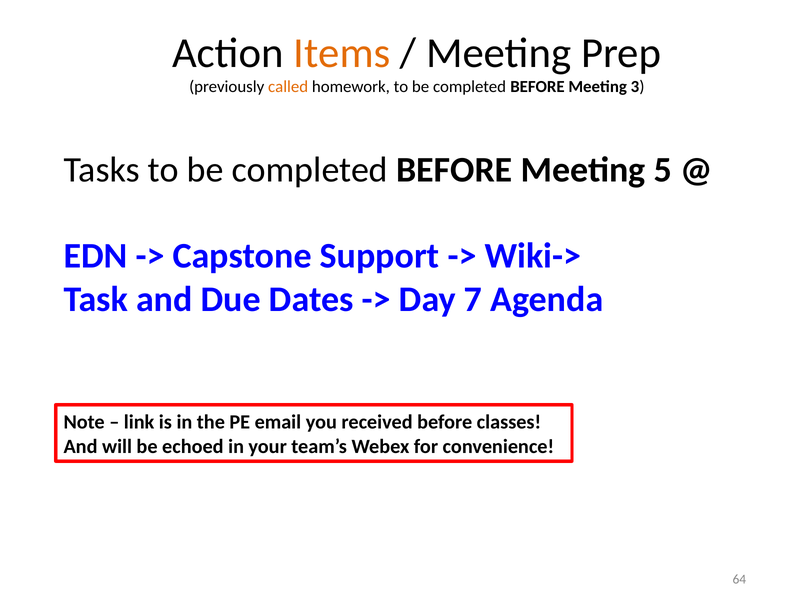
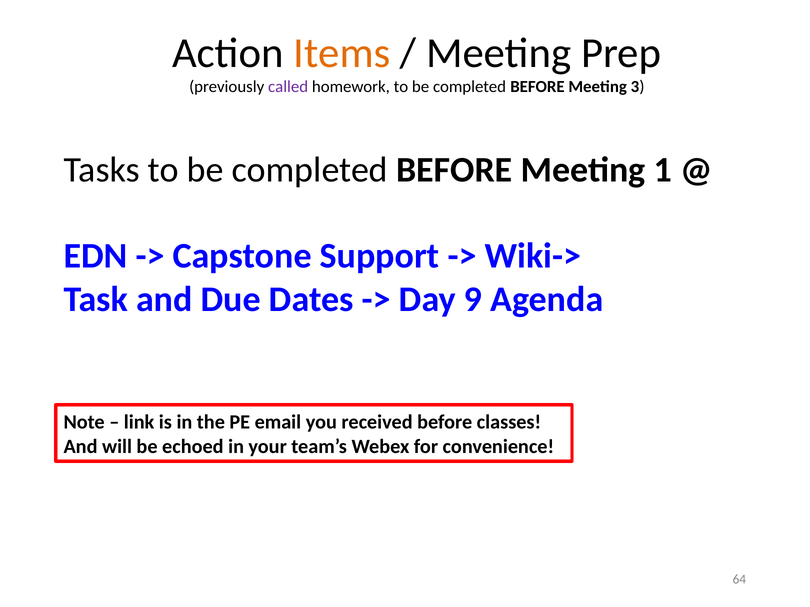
called colour: orange -> purple (288, 87)
5: 5 -> 1 (663, 170)
7: 7 -> 9 (473, 299)
